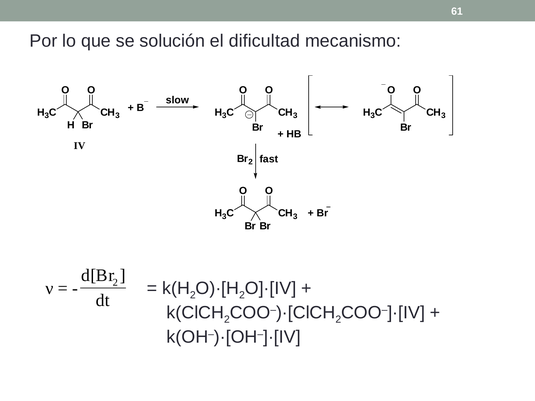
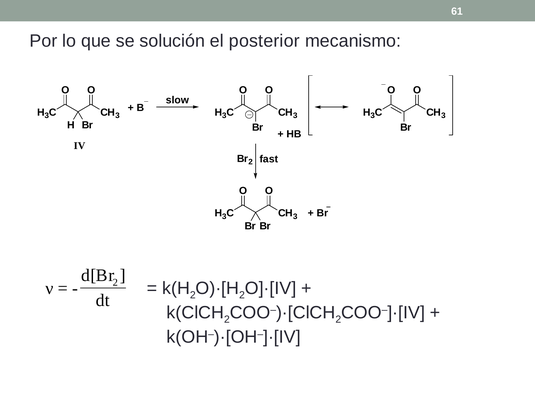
dificultad: dificultad -> posterior (264, 41)
